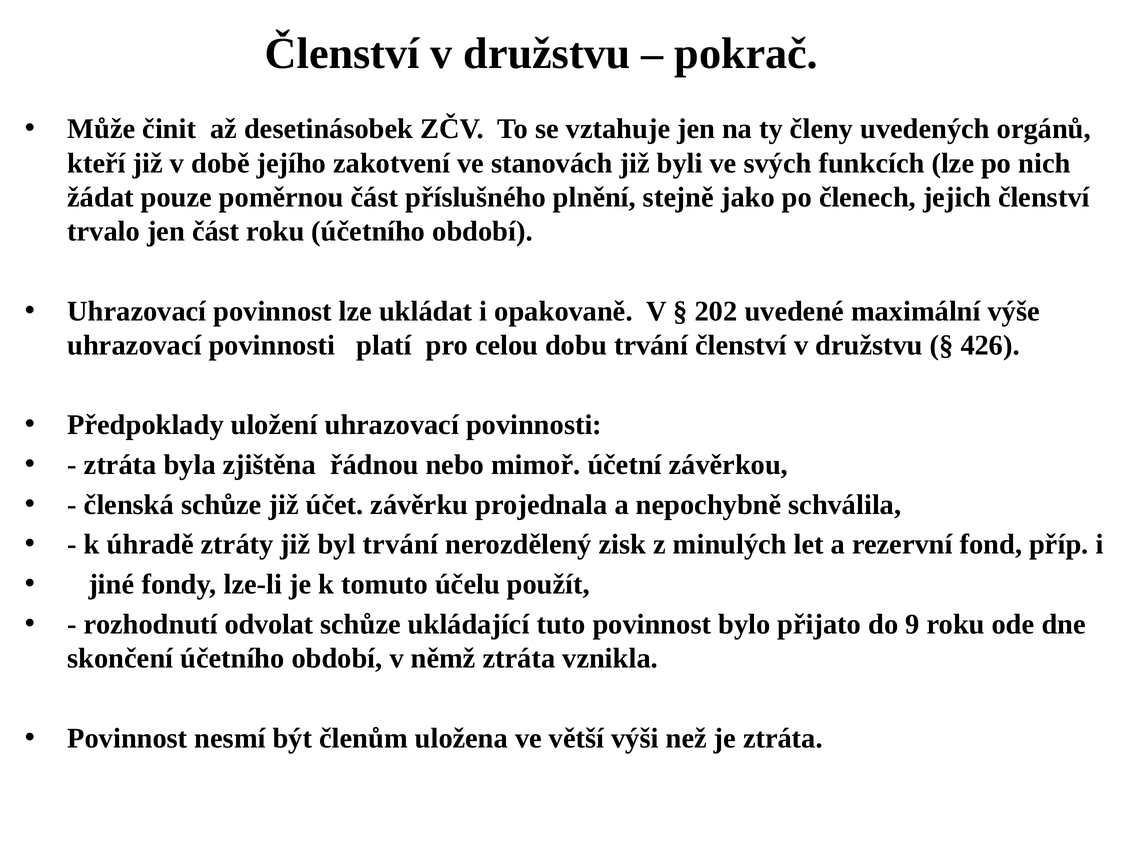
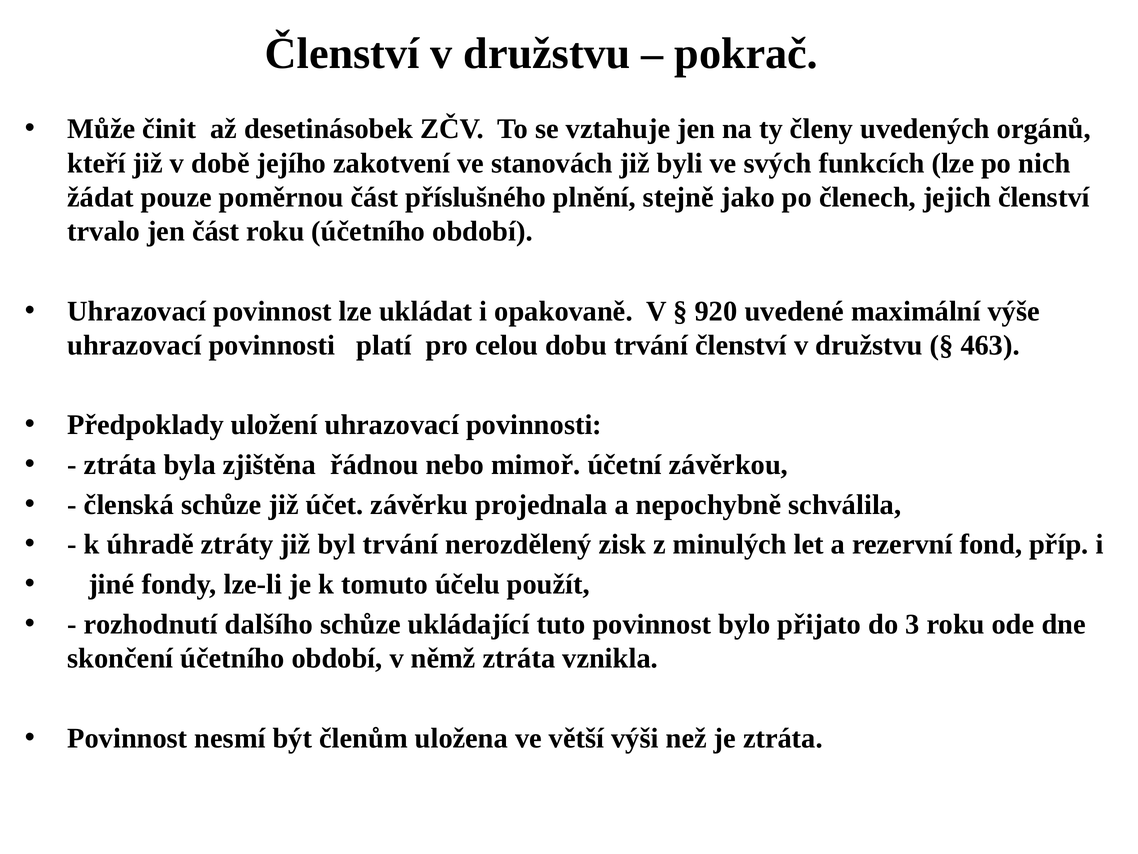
202: 202 -> 920 (716, 311)
426: 426 -> 463 (990, 345)
odvolat: odvolat -> dalšího (269, 624)
9: 9 -> 3 (912, 624)
